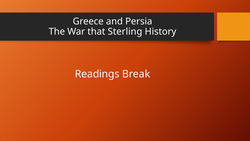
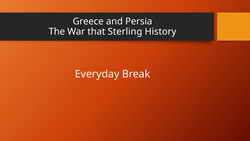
Readings: Readings -> Everyday (97, 74)
